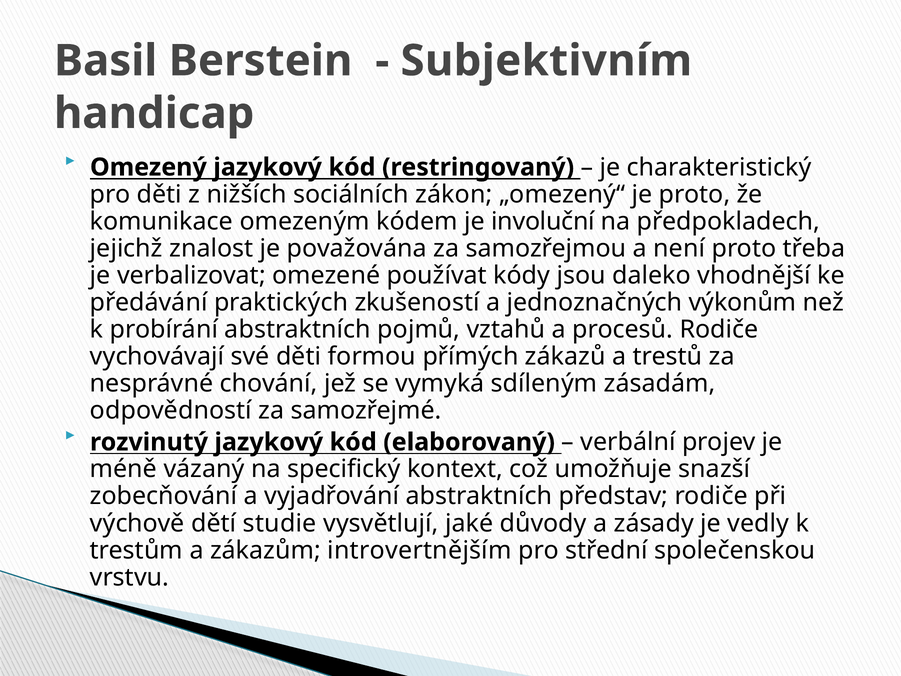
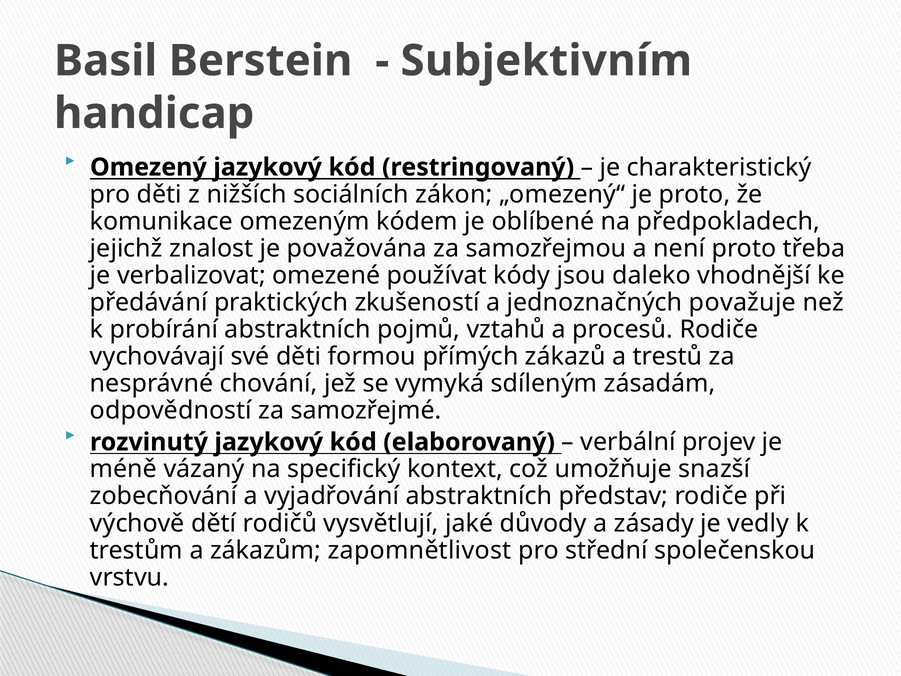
involuční: involuční -> oblíbené (543, 221)
výkonům: výkonům -> považuje (742, 302)
studie: studie -> rodičů (280, 523)
introvertnějším: introvertnějším -> zapomnětlivost (420, 550)
